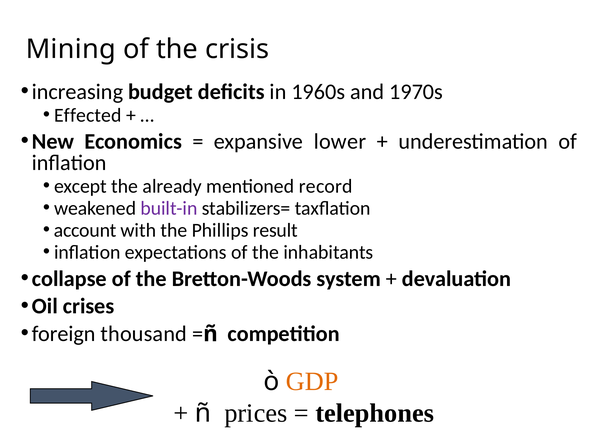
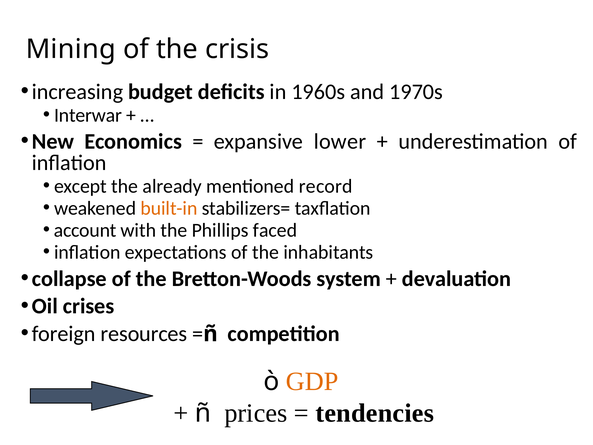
Effected: Effected -> Interwar (88, 115)
built-in colour: purple -> orange (169, 208)
result: result -> faced (275, 230)
thousand: thousand -> resources (144, 334)
telephones: telephones -> tendencies (375, 413)
